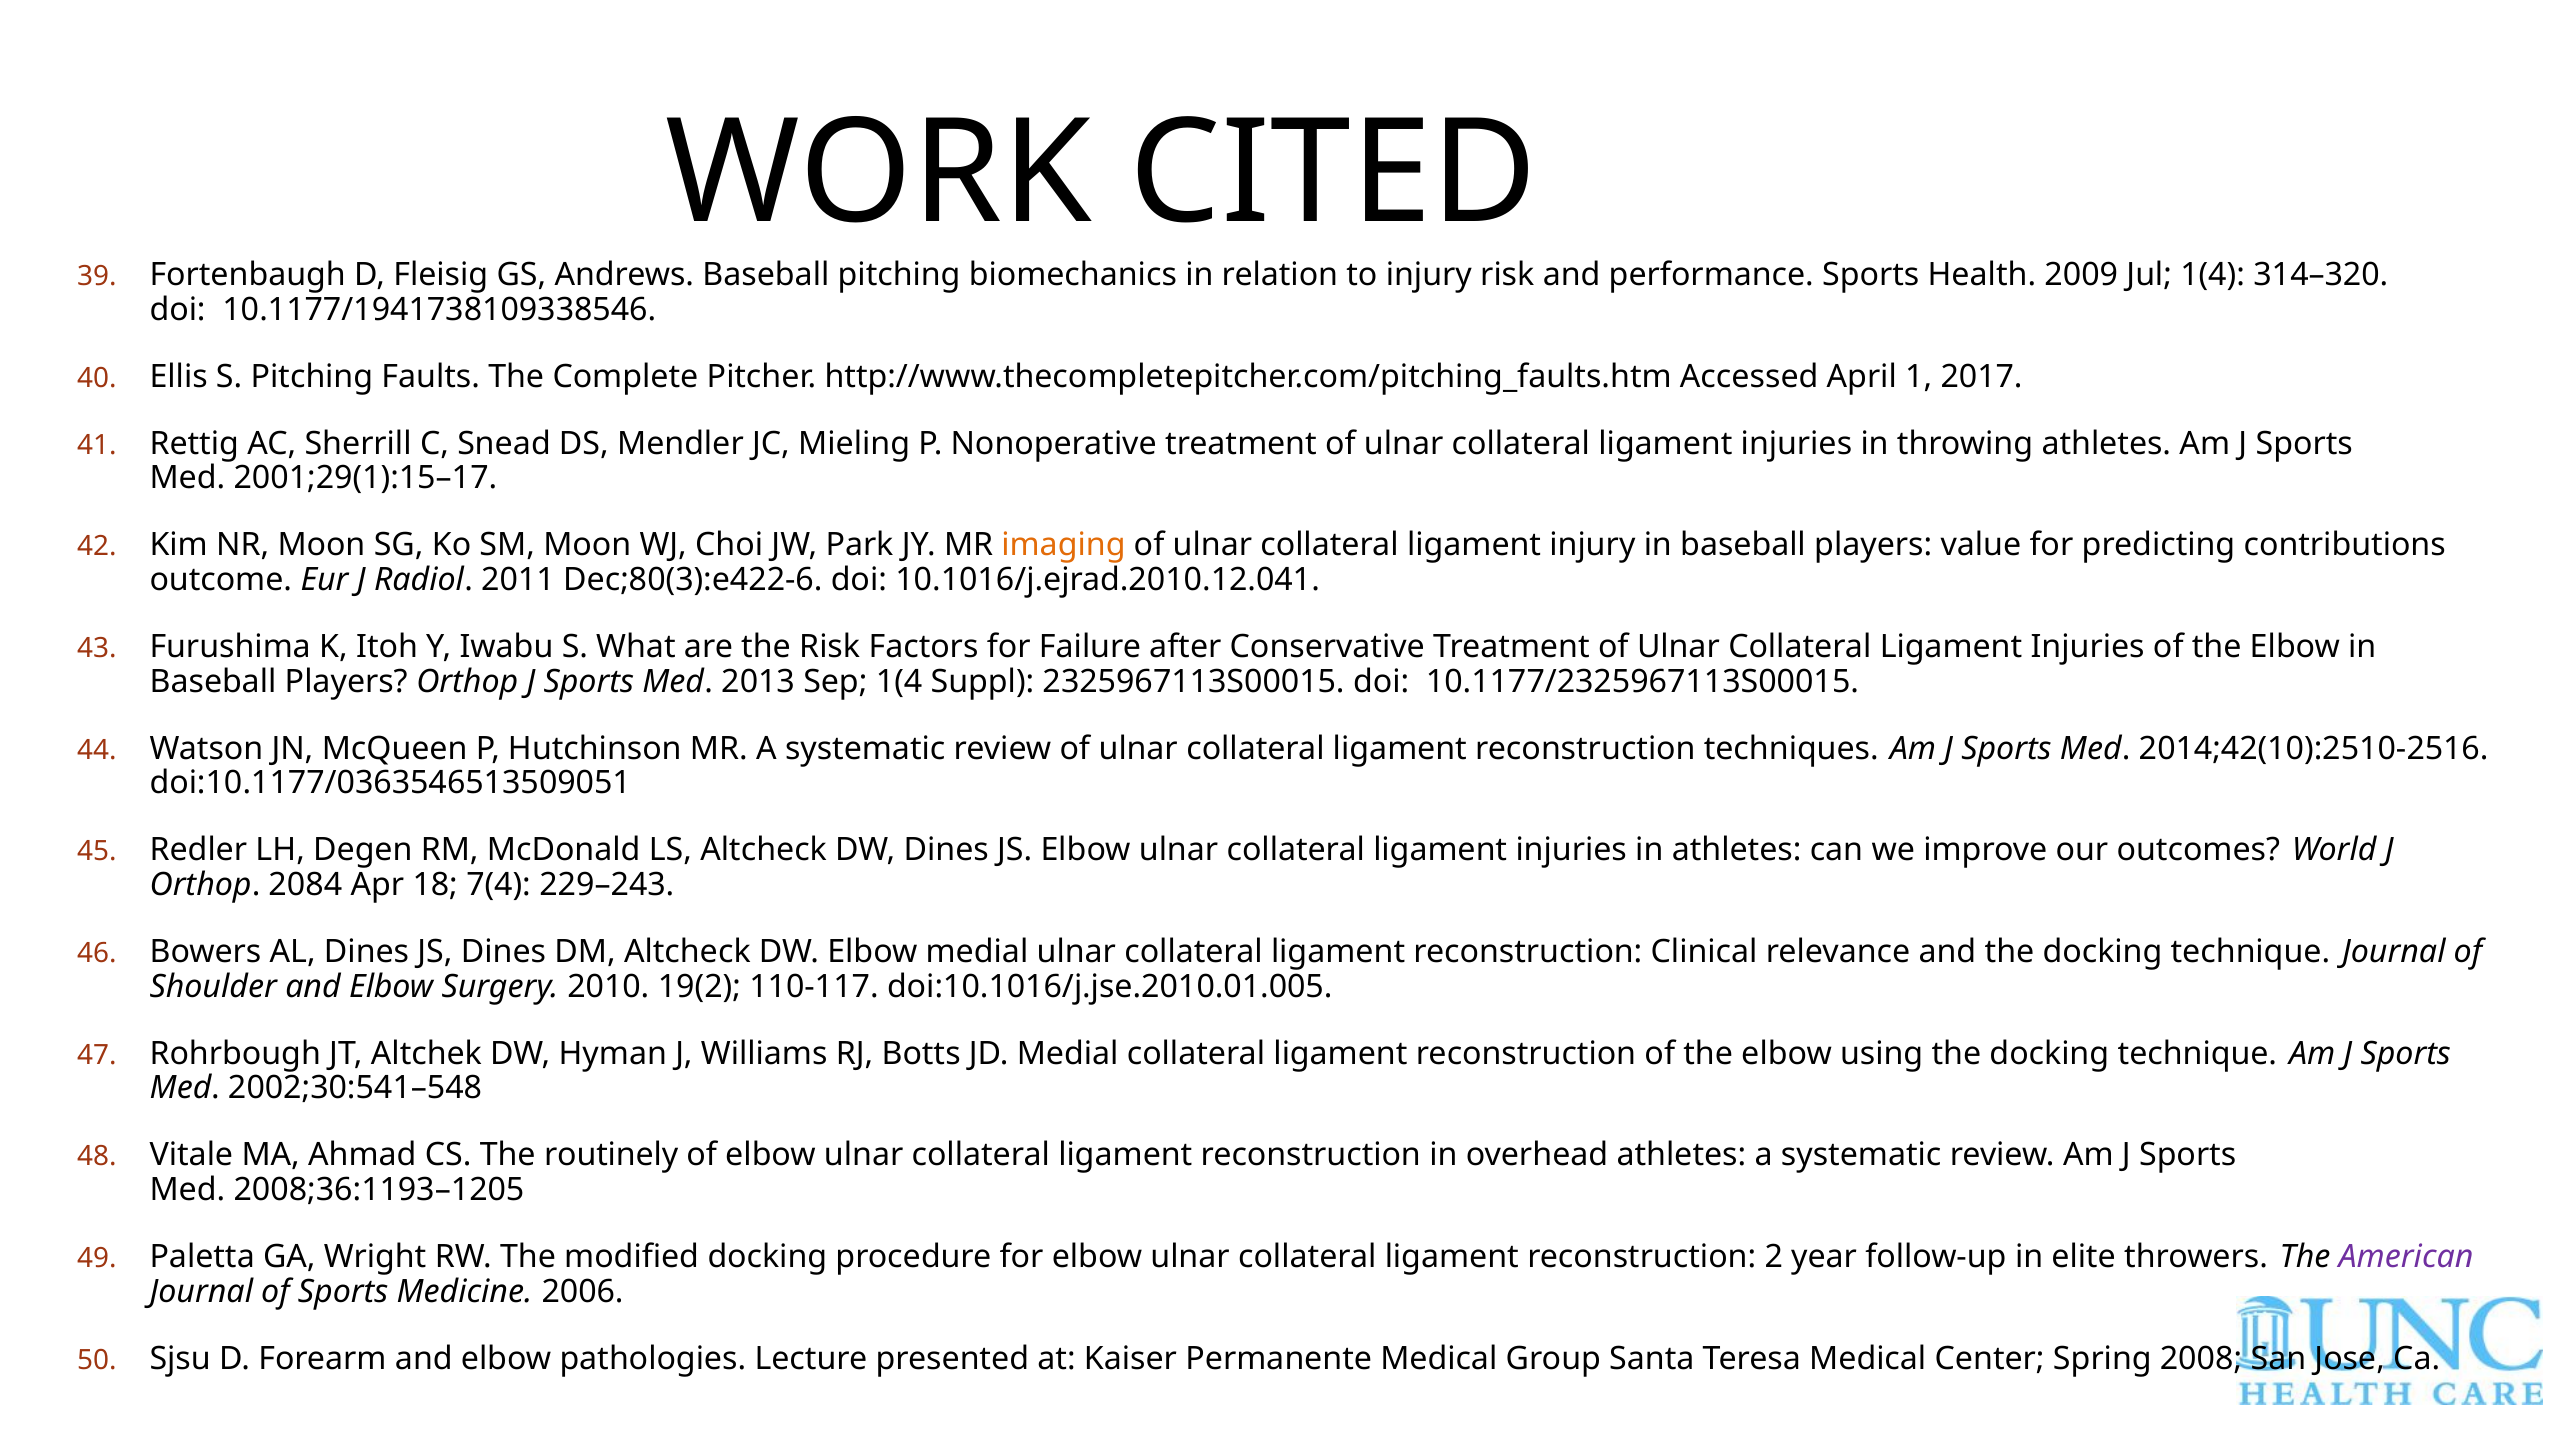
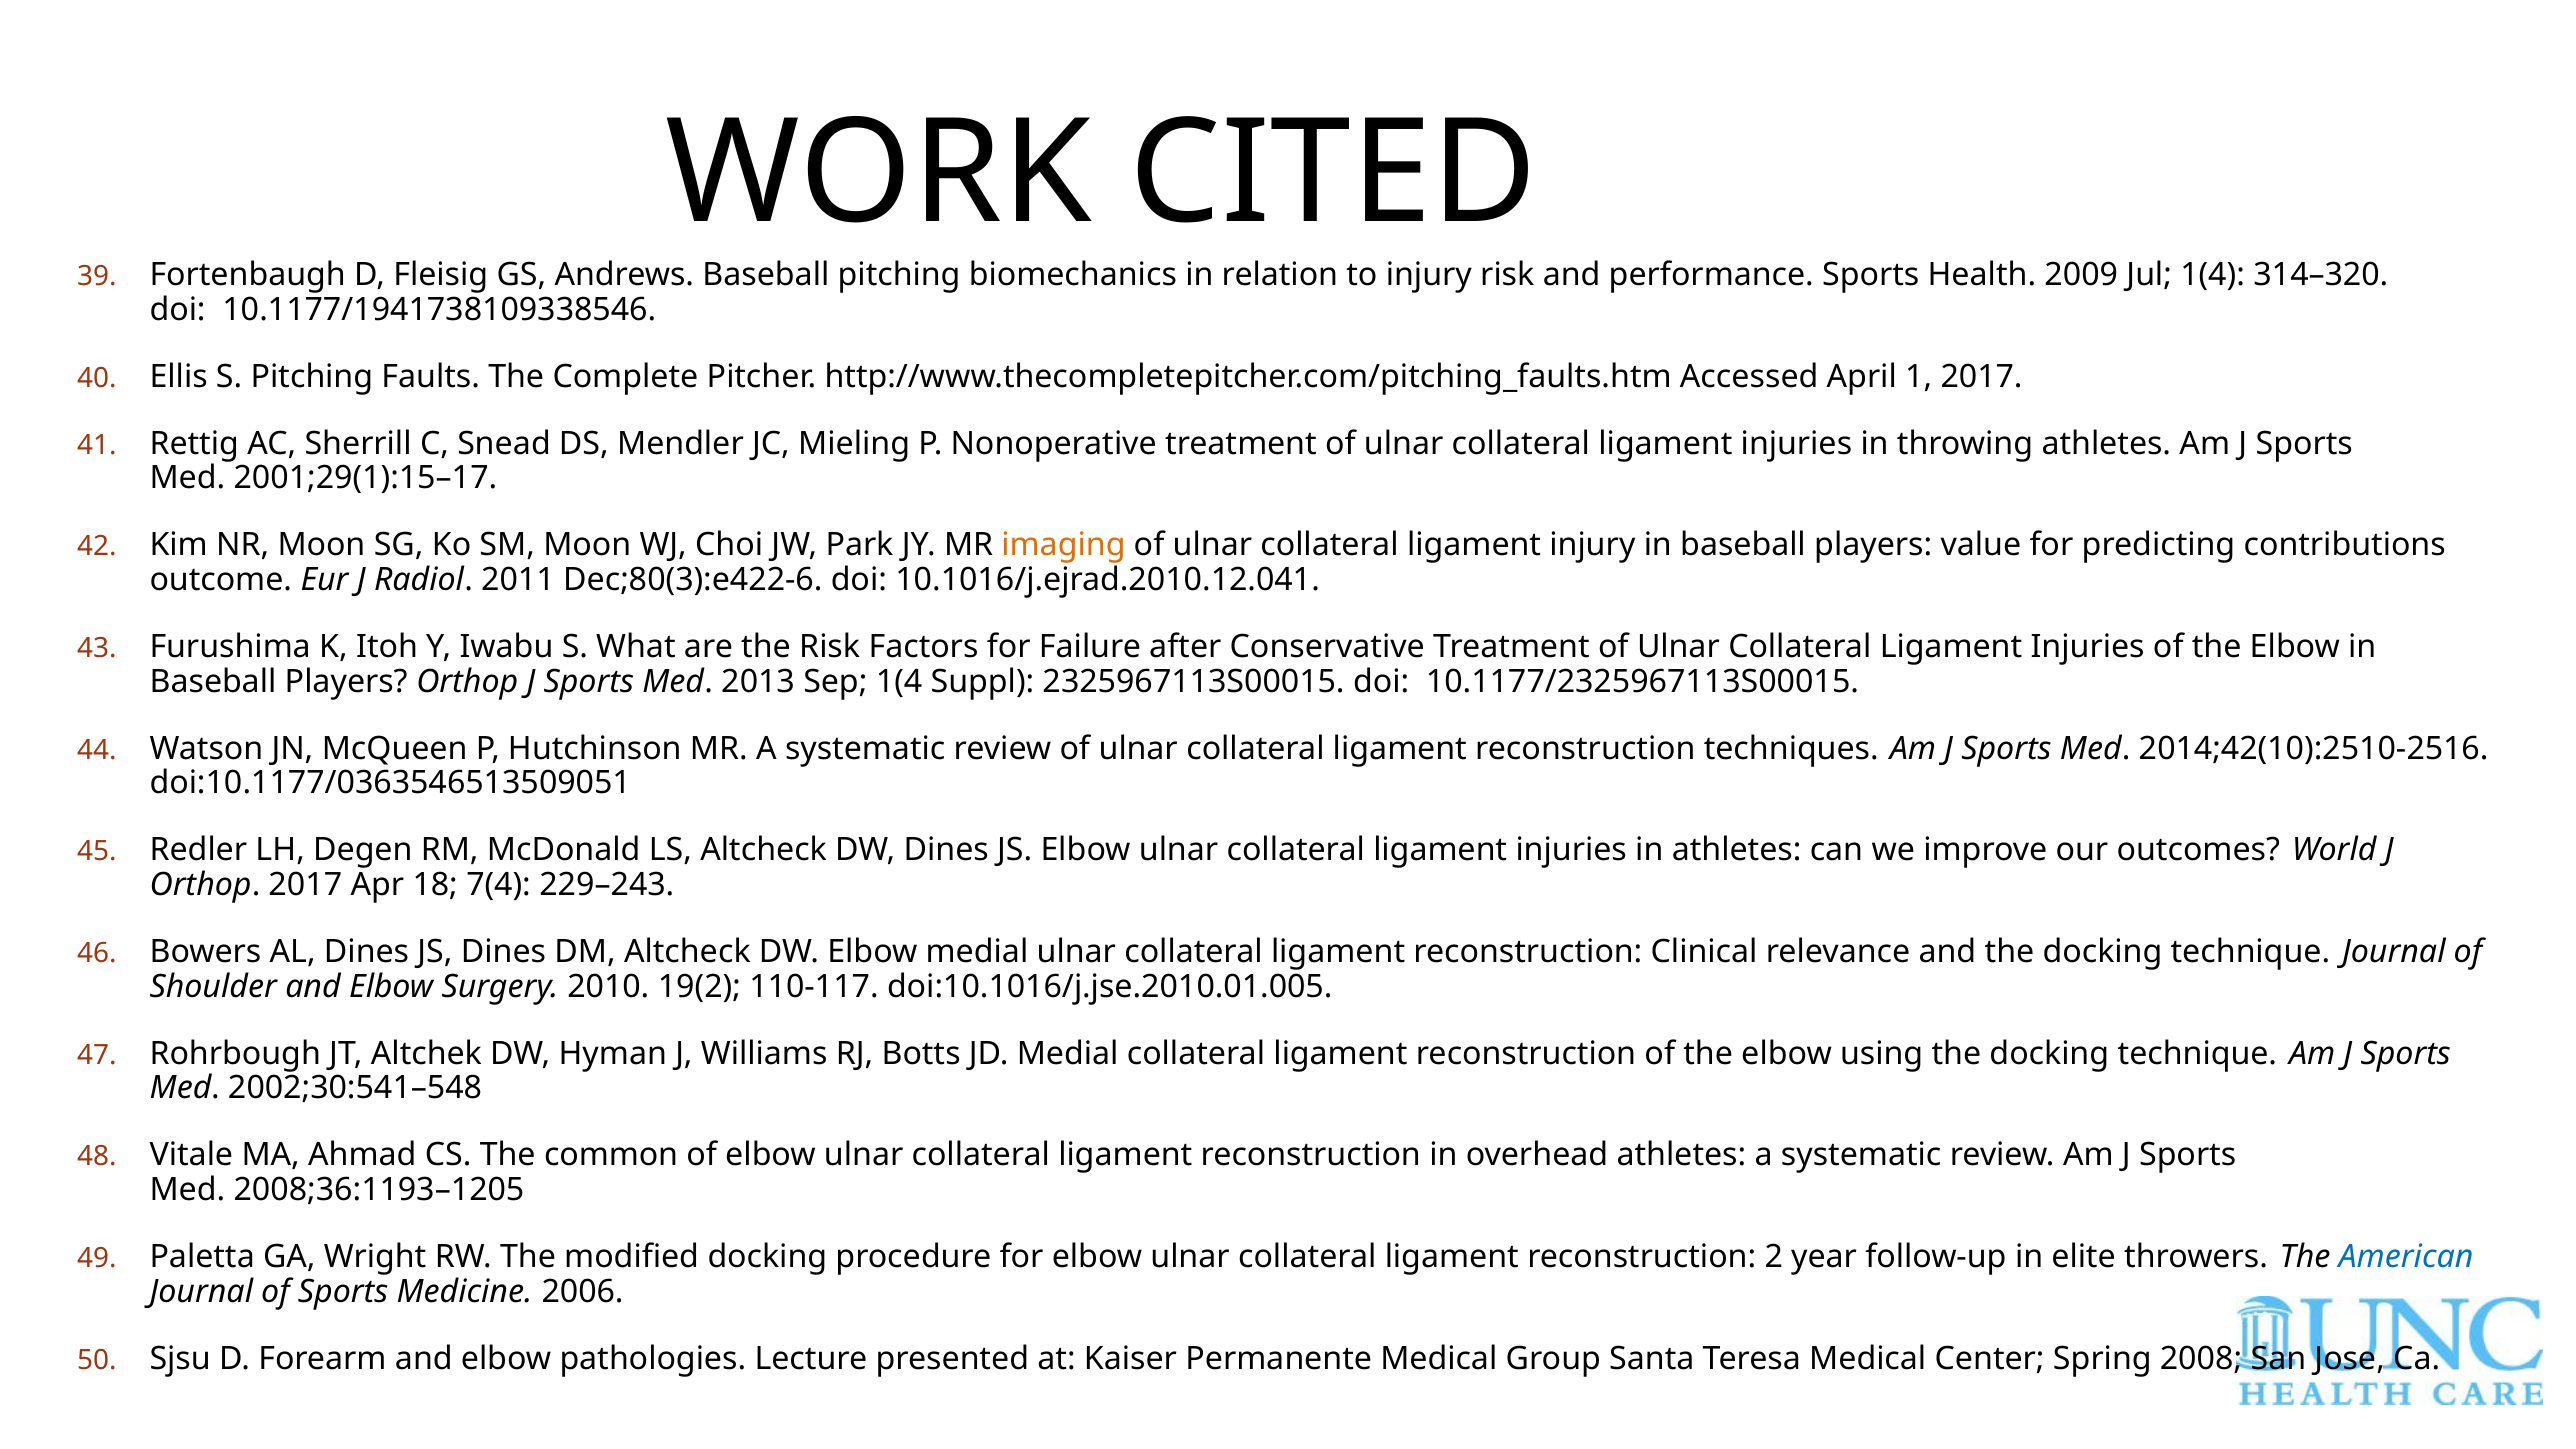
Orthop 2084: 2084 -> 2017 (305, 885)
routinely: routinely -> common (611, 1155)
American colour: purple -> blue (2406, 1257)
